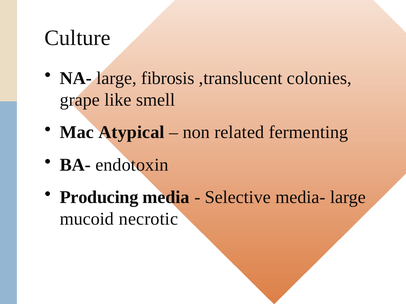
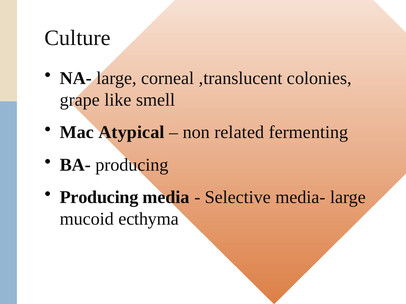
fibrosis: fibrosis -> corneal (168, 78)
BA- endotoxin: endotoxin -> producing (132, 165)
necrotic: necrotic -> ecthyma (149, 219)
